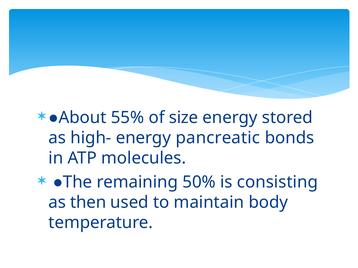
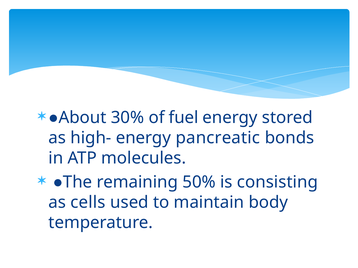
55%: 55% -> 30% (128, 118)
size: size -> fuel (184, 118)
then: then -> cells (88, 203)
